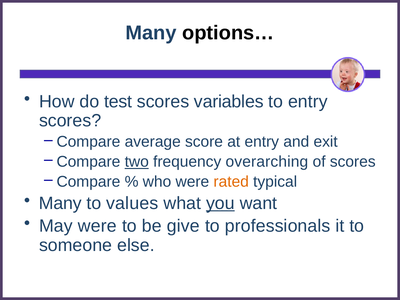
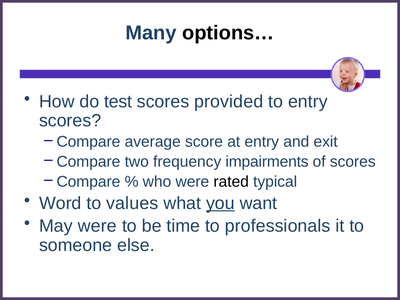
variables: variables -> provided (229, 102)
two underline: present -> none (137, 162)
overarching: overarching -> impairments (267, 162)
rated colour: orange -> black (231, 182)
Many: Many -> Word (60, 203)
give: give -> time (183, 226)
